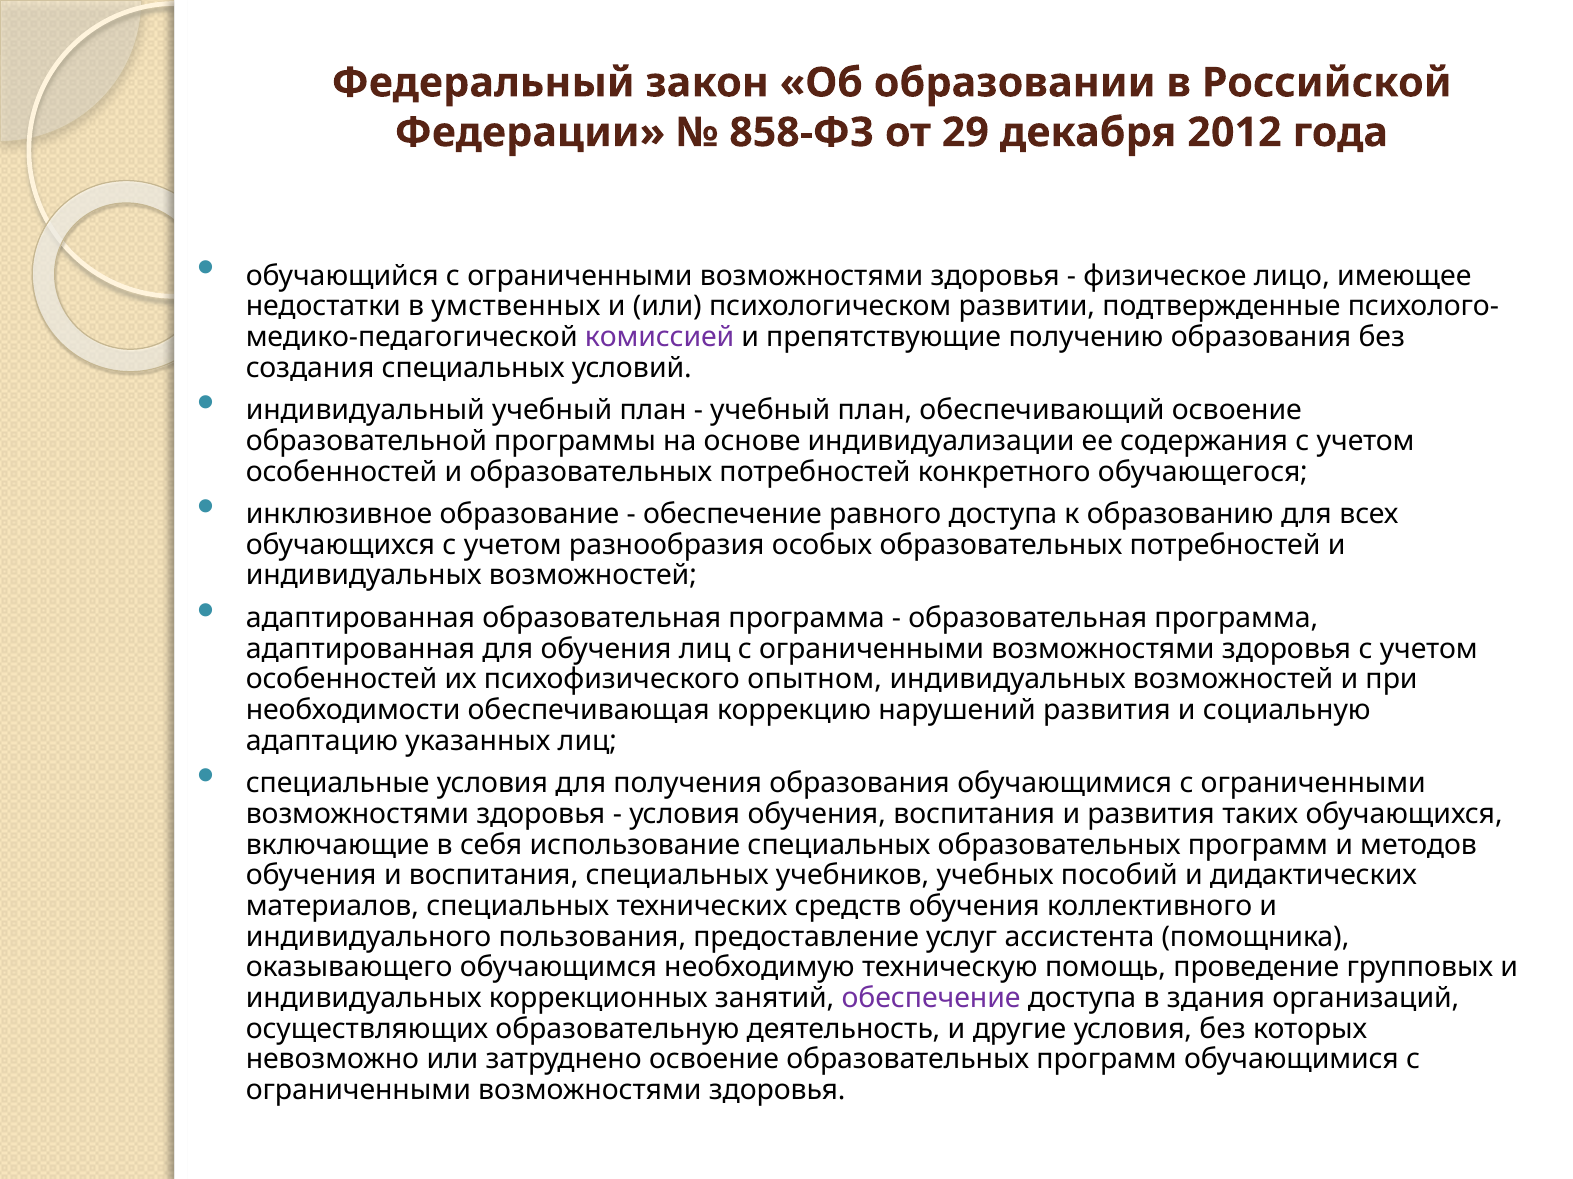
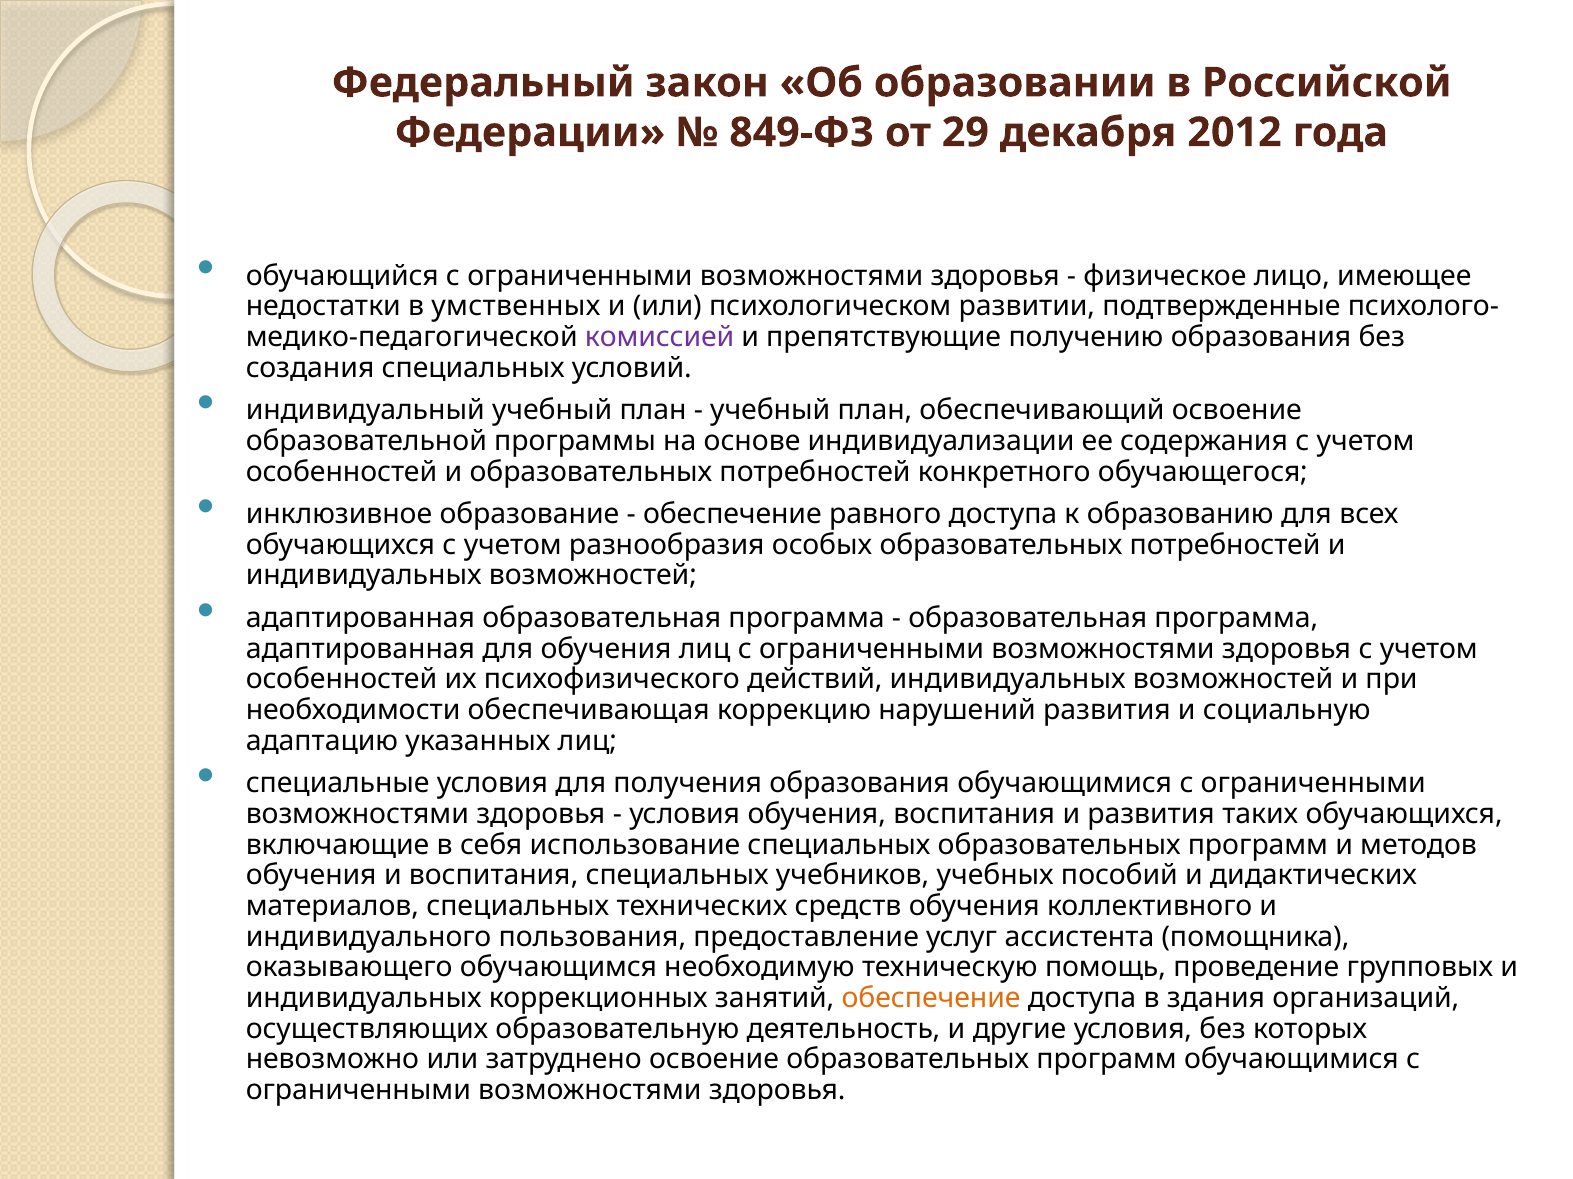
858-ФЗ: 858-ФЗ -> 849-ФЗ (802, 133)
опытном: опытном -> действий (815, 680)
обеспечение colour: purple -> orange (931, 999)
